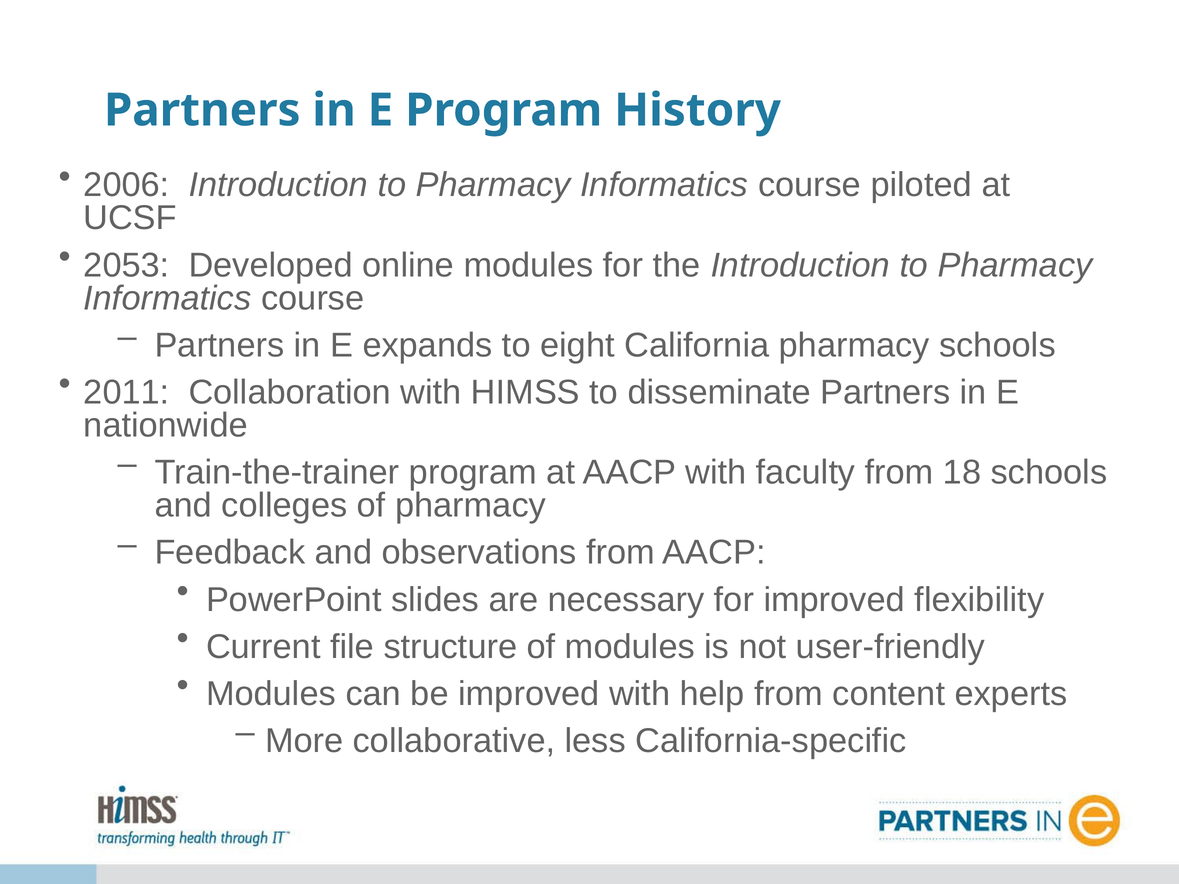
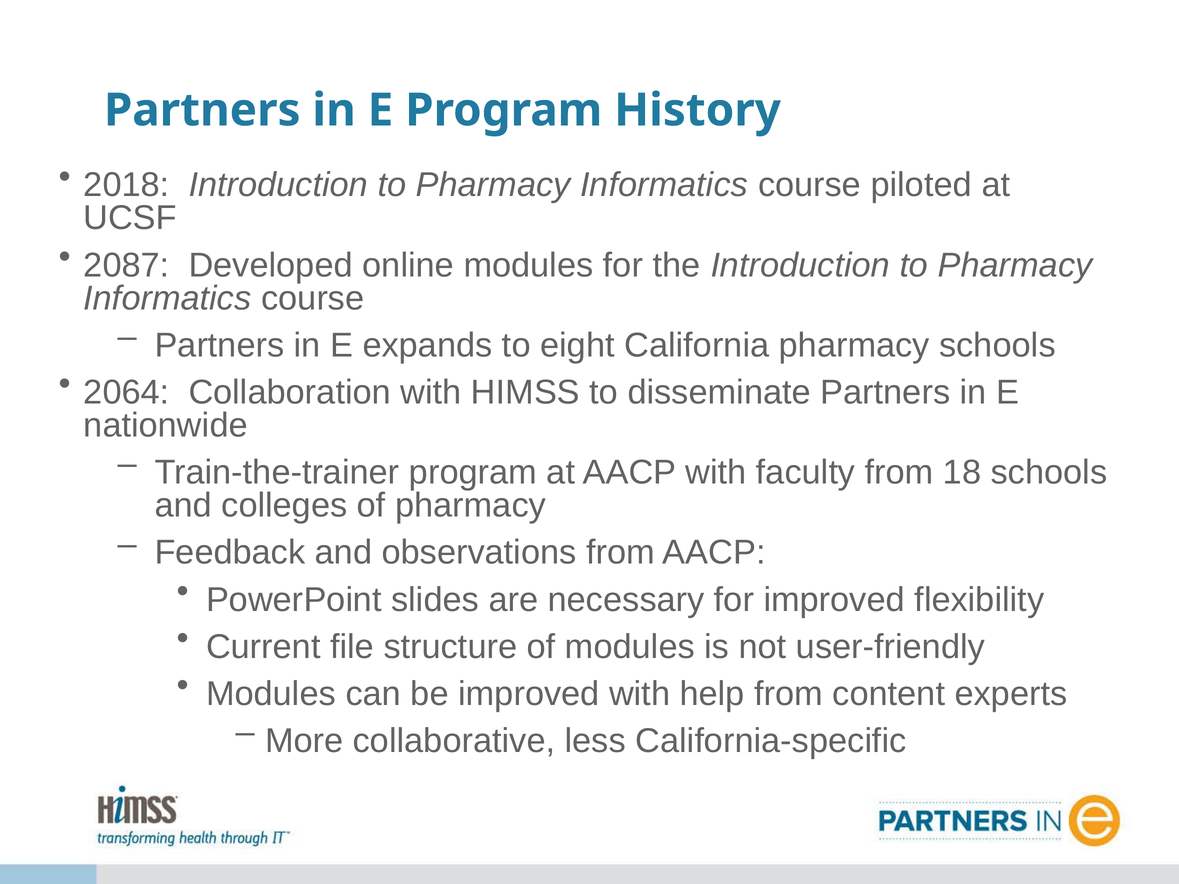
2006: 2006 -> 2018 (126, 185)
2053: 2053 -> 2087 (126, 265)
2011: 2011 -> 2064 (126, 392)
